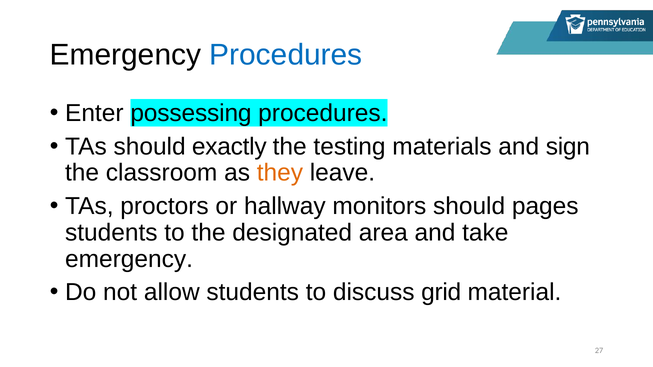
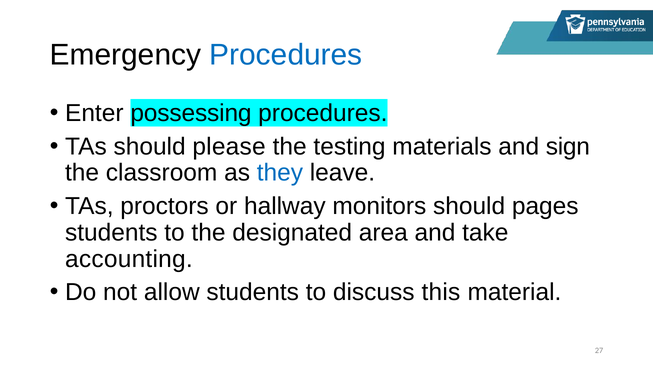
exactly: exactly -> please (229, 147)
they colour: orange -> blue (280, 173)
emergency: emergency -> accounting (129, 259)
grid: grid -> this (441, 292)
